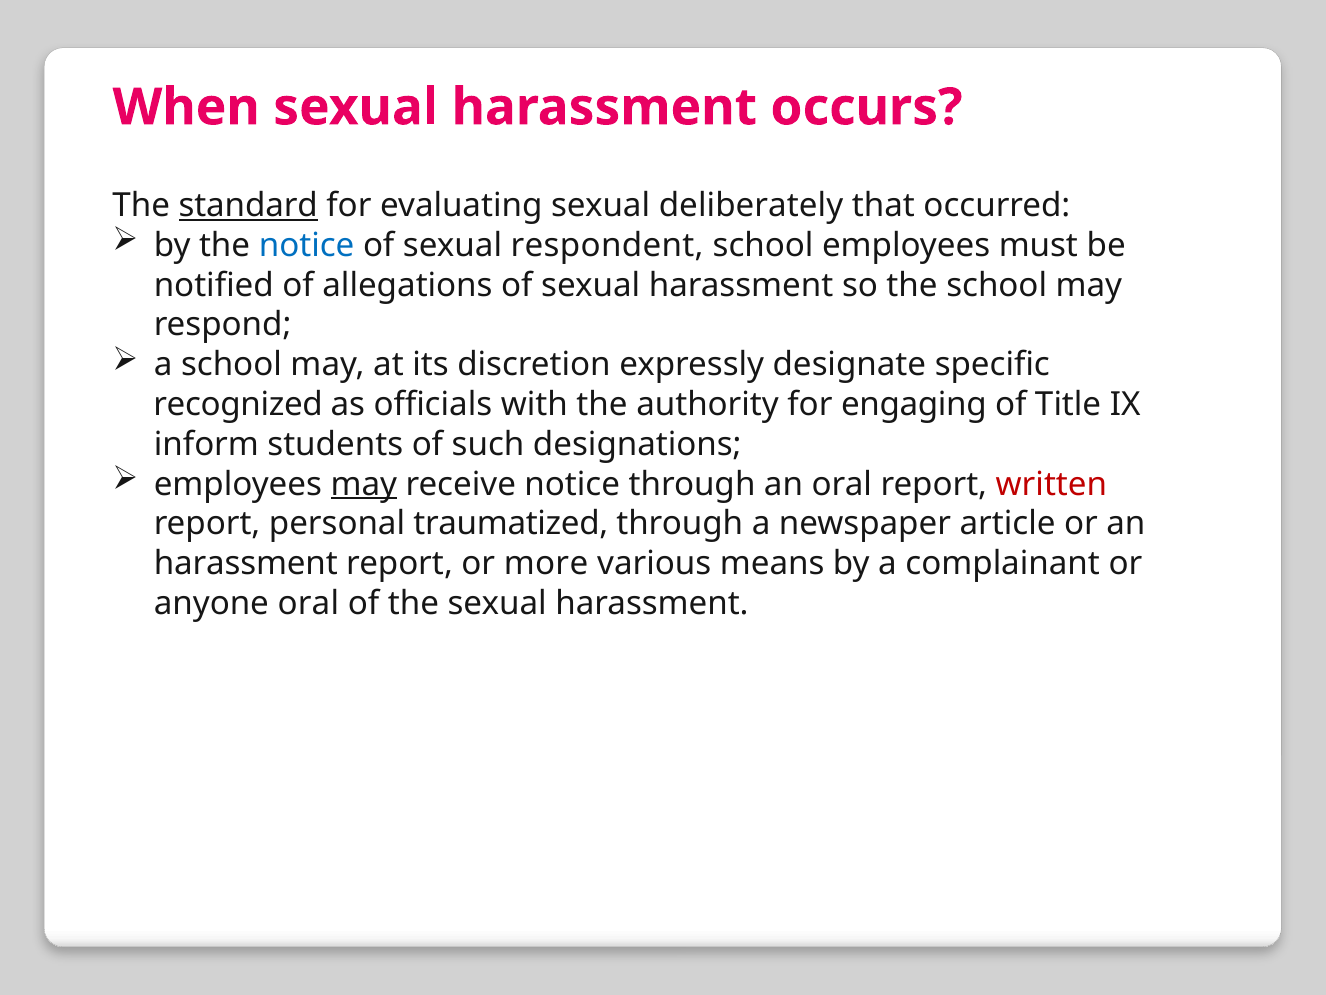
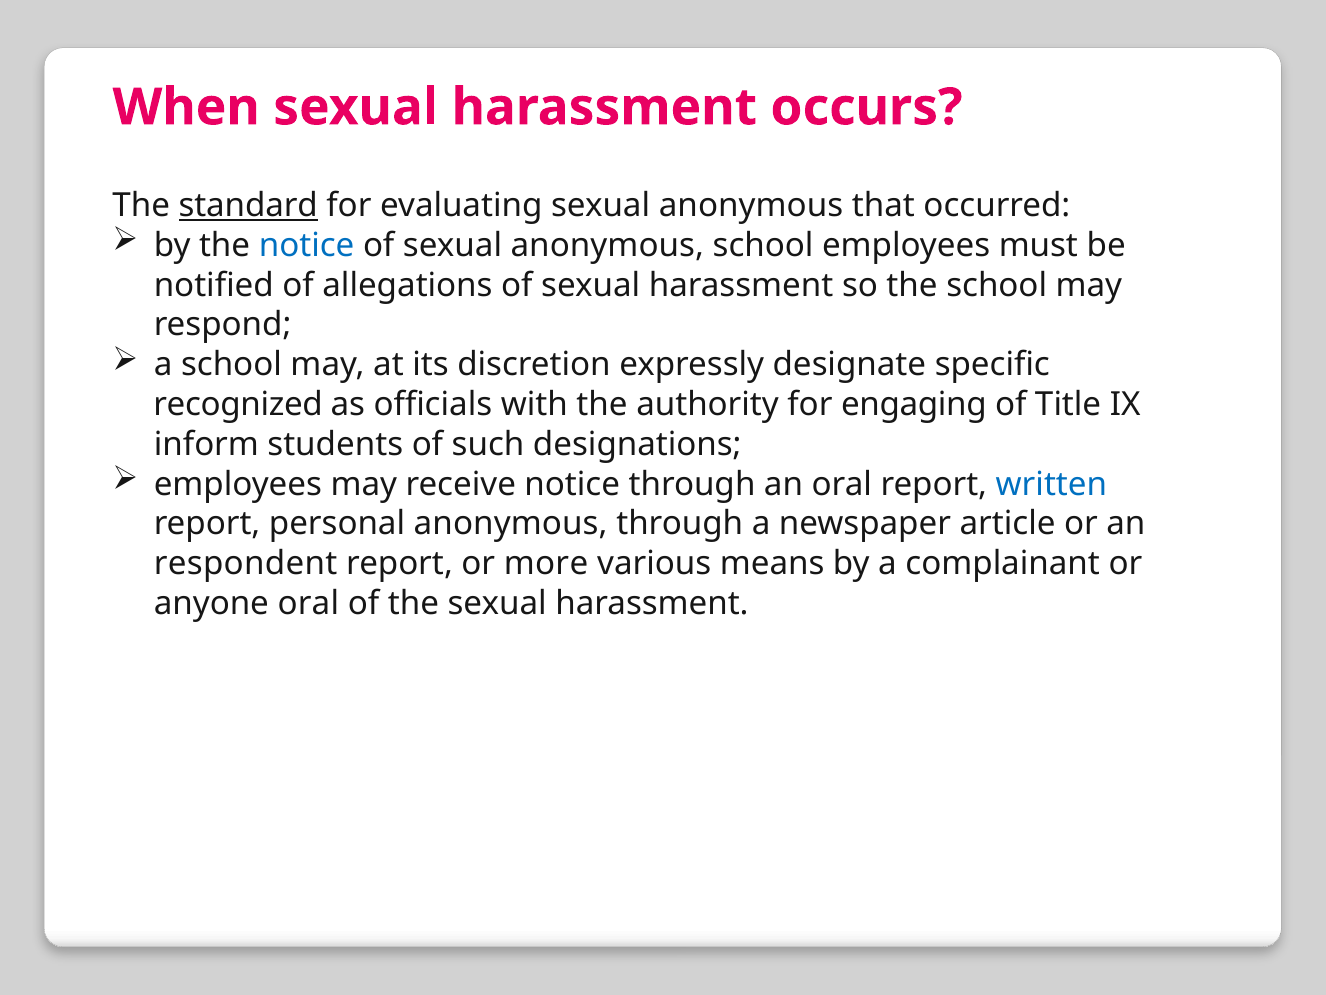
evaluating sexual deliberately: deliberately -> anonymous (751, 206)
of sexual respondent: respondent -> anonymous (607, 245)
may underline: present -> none (364, 484)
written colour: red -> blue (1051, 484)
personal traumatized: traumatized -> anonymous (511, 524)
harassment: harassment -> respondent (246, 564)
